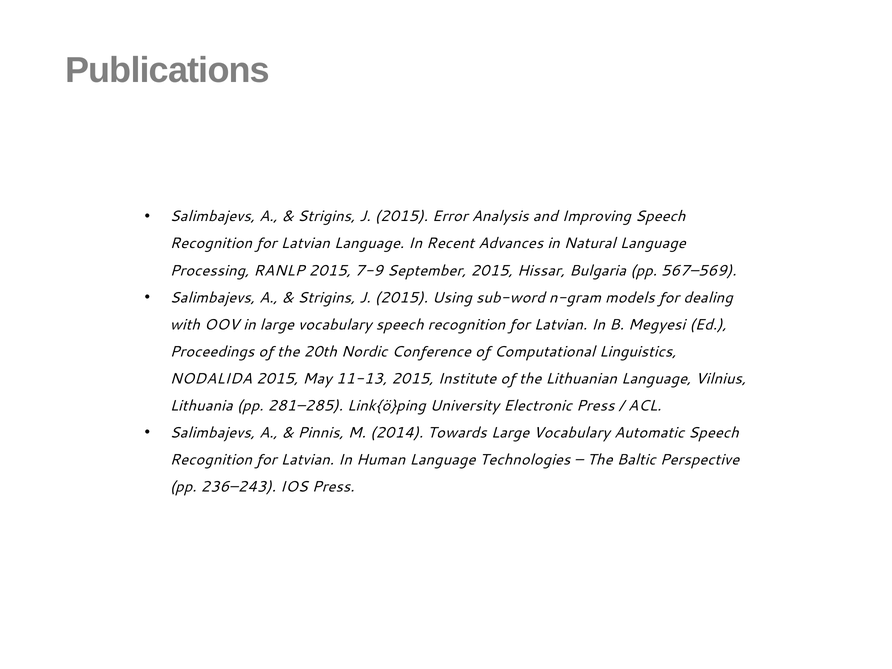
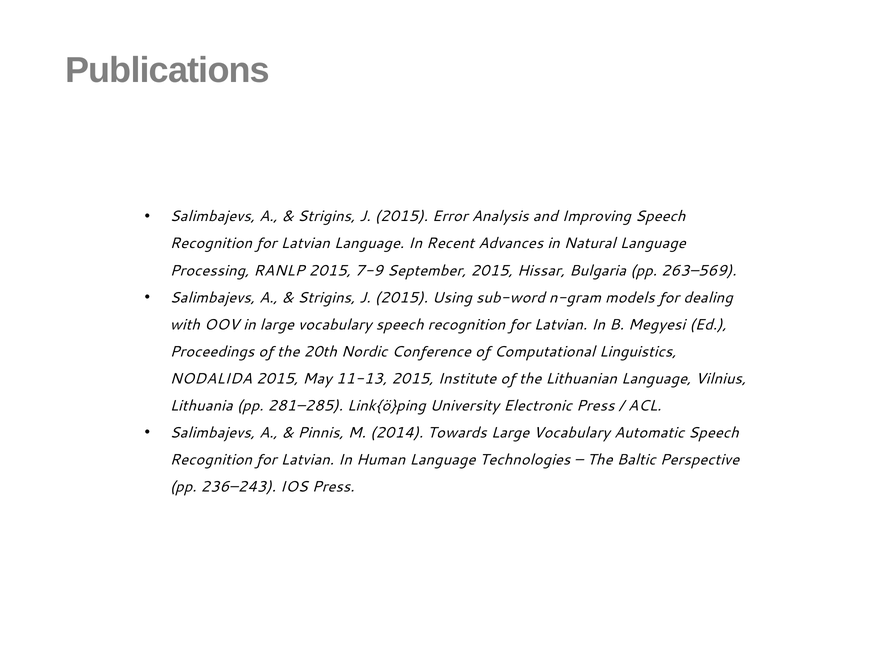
567–569: 567–569 -> 263–569 (699, 271)
